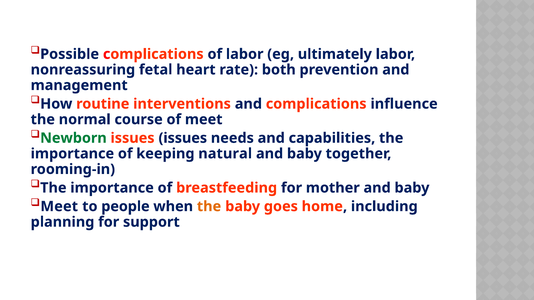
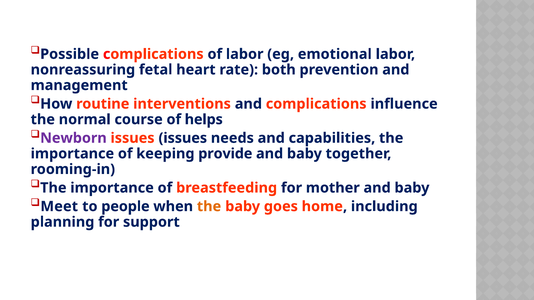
ultimately: ultimately -> emotional (335, 54)
of meet: meet -> helps (204, 120)
Newborn colour: green -> purple (73, 138)
natural: natural -> provide (225, 154)
